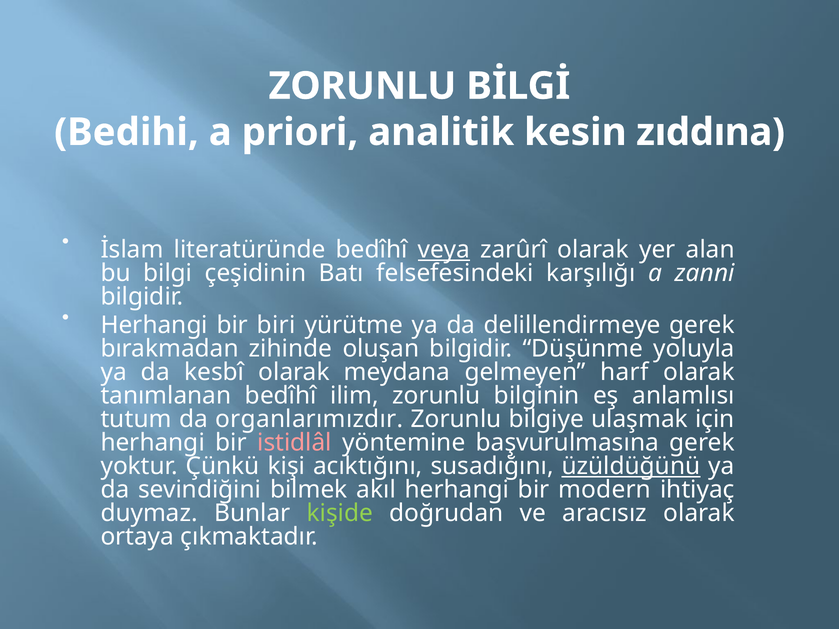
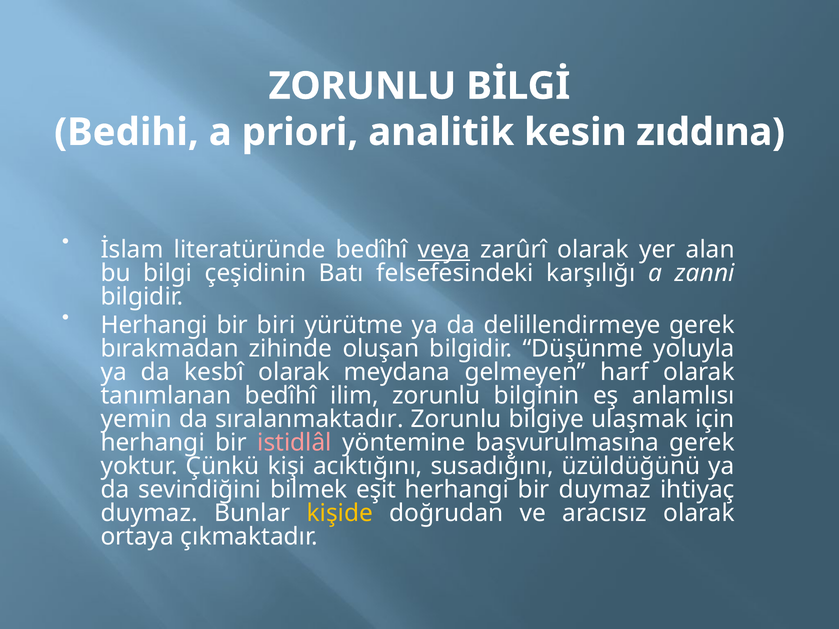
tutum: tutum -> yemin (136, 419)
organlarımızdır: organlarımızdır -> sıralanmaktadır (309, 419)
üzüldüğünü underline: present -> none (631, 466)
akıl: akıl -> eşit (376, 490)
bir modern: modern -> duymaz (605, 490)
kişide colour: light green -> yellow (340, 513)
